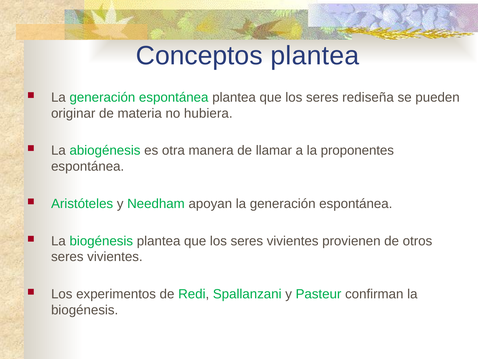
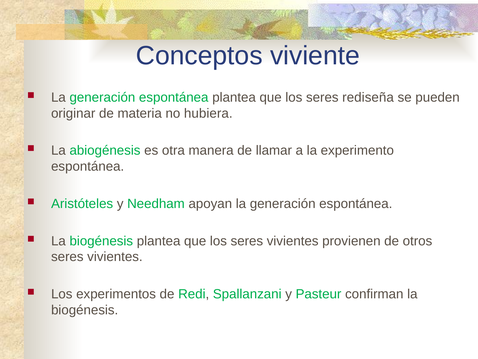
Conceptos plantea: plantea -> viviente (315, 55)
proponentes: proponentes -> experimento (357, 150)
